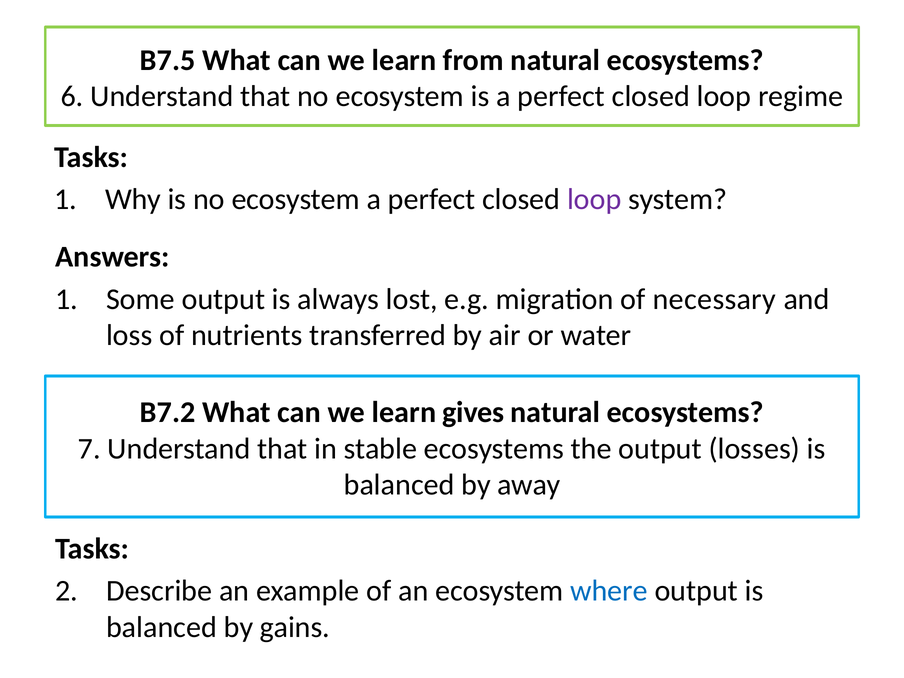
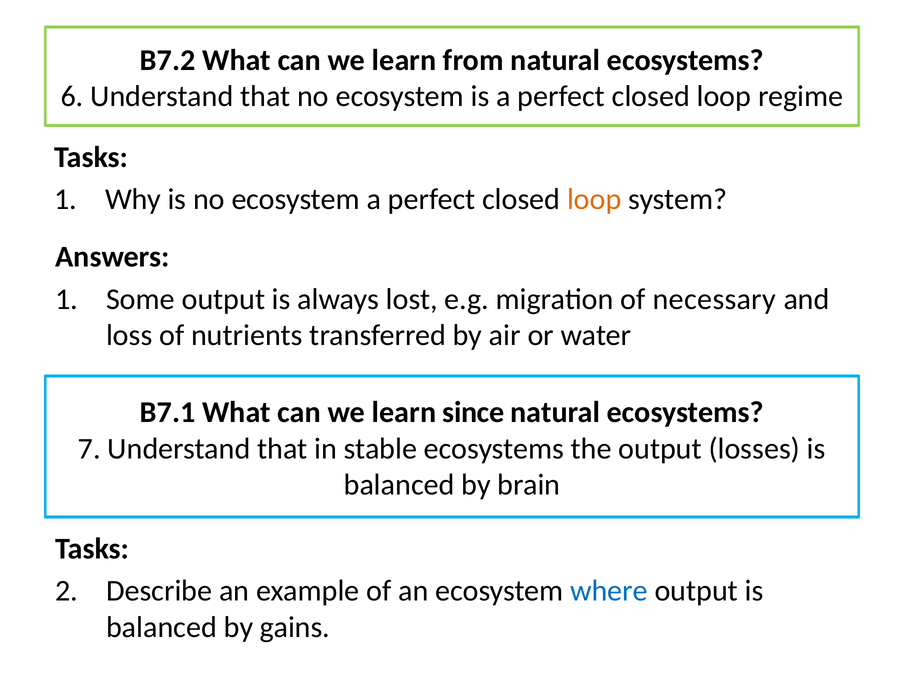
B7.5: B7.5 -> B7.2 (168, 60)
loop colour: purple -> orange (594, 199)
B7.2: B7.2 -> B7.1 (168, 412)
gives: gives -> since (473, 412)
away: away -> brain (529, 485)
